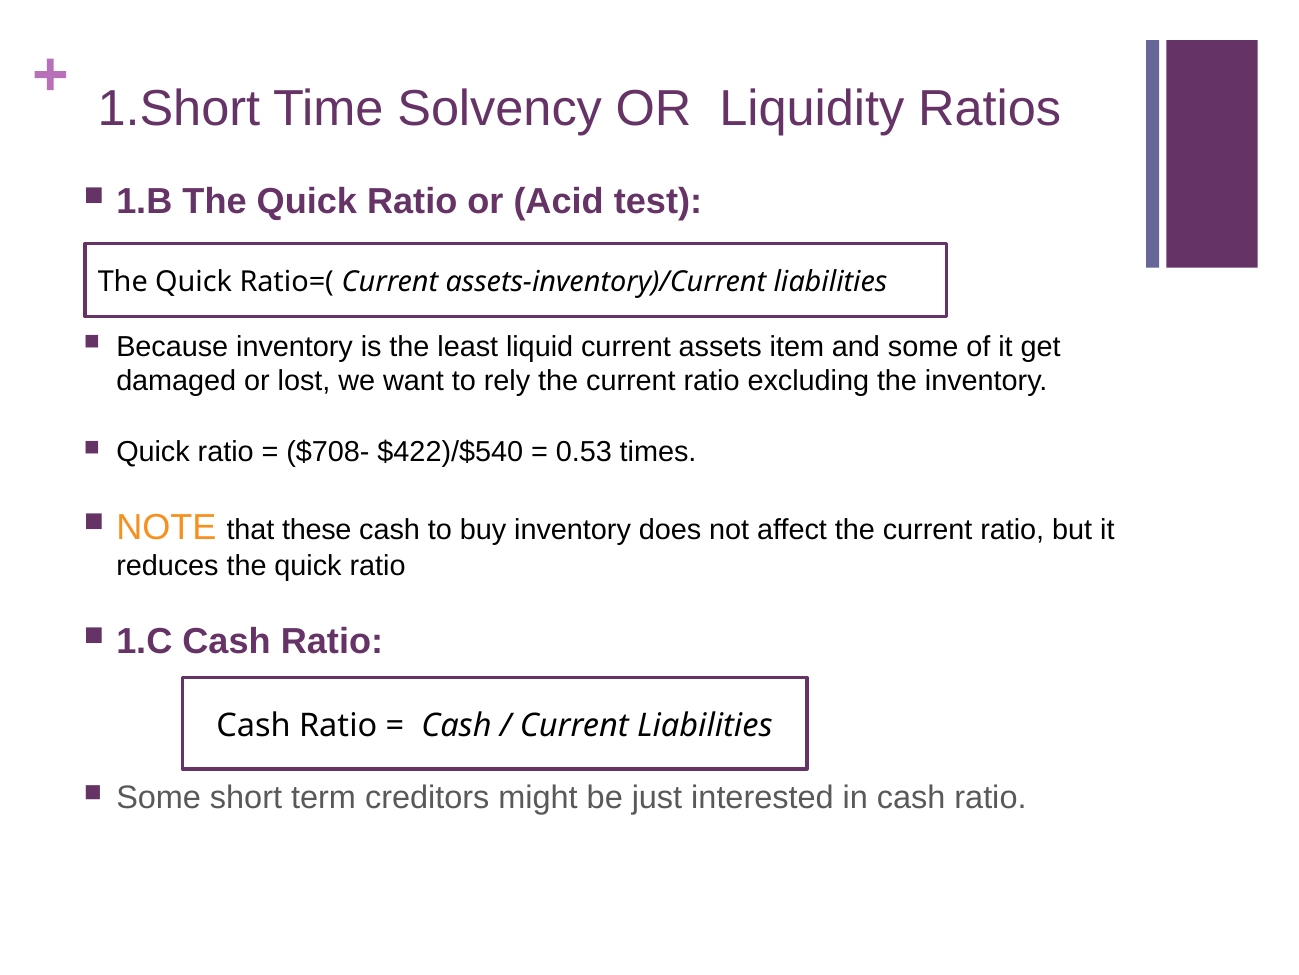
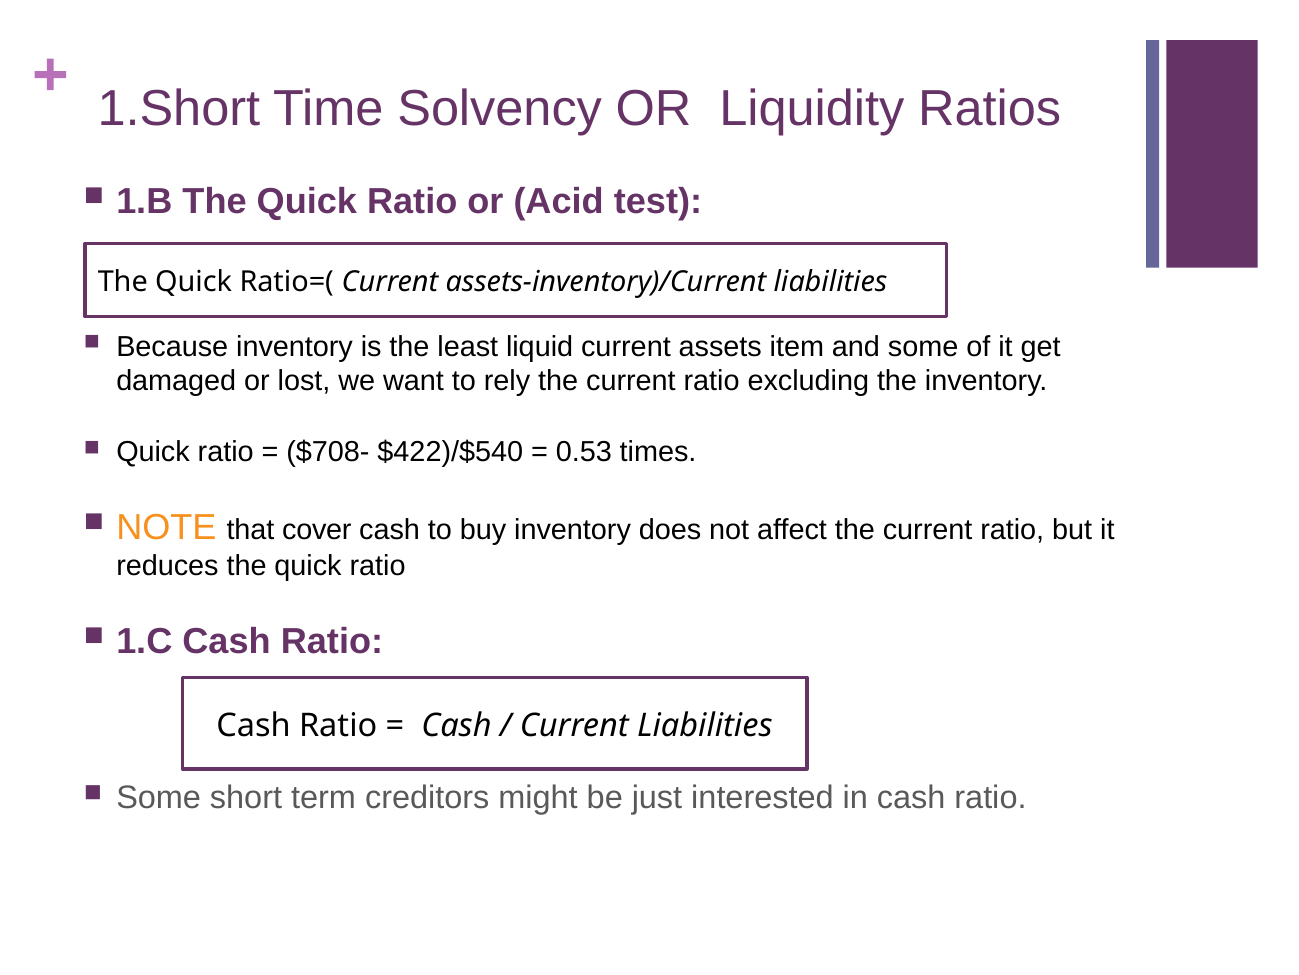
these: these -> cover (317, 530)
